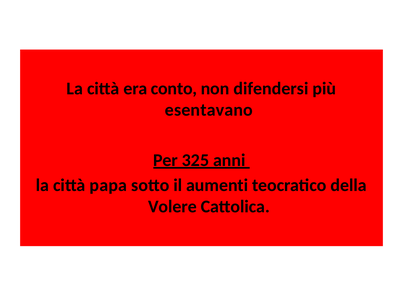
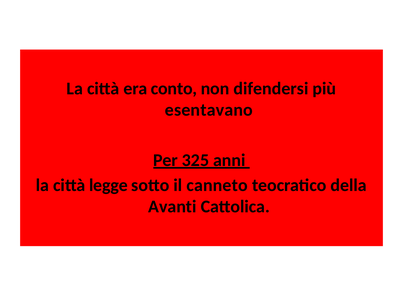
papa: papa -> legge (108, 185)
aumenti: aumenti -> canneto (217, 185)
Volere: Volere -> Avanti (172, 207)
